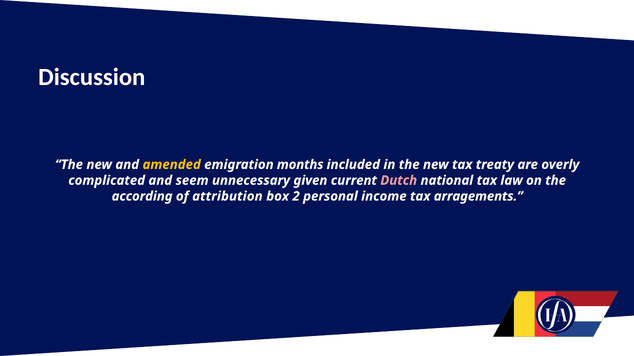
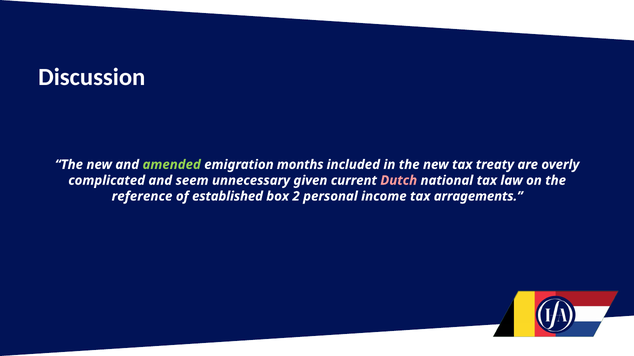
amended colour: yellow -> light green (172, 165)
according: according -> reference (142, 197)
attribution: attribution -> established (228, 197)
